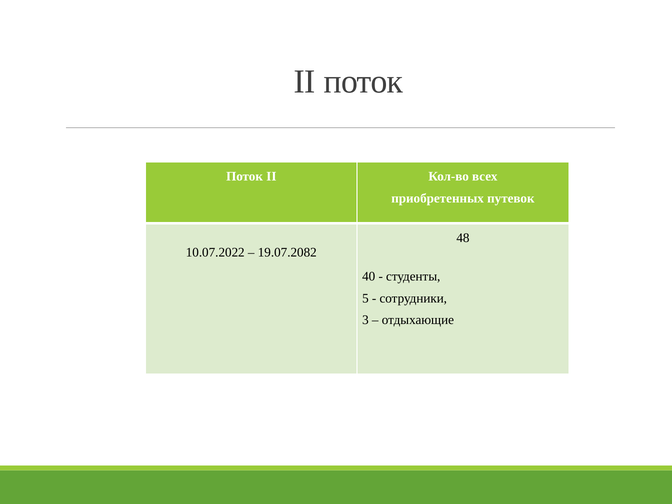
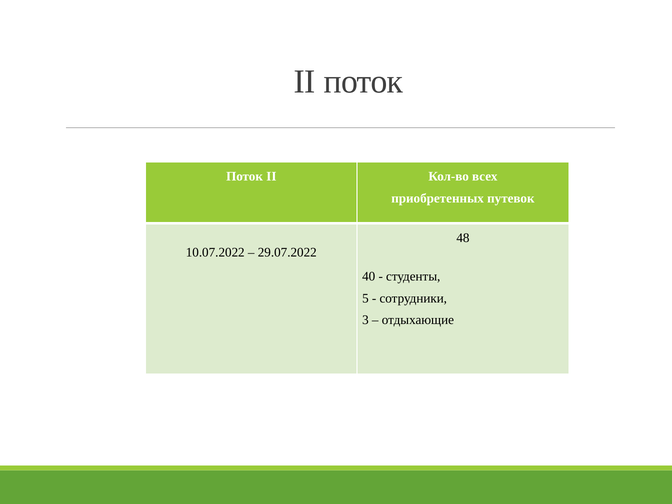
19.07.2082: 19.07.2082 -> 29.07.2022 (287, 252)
